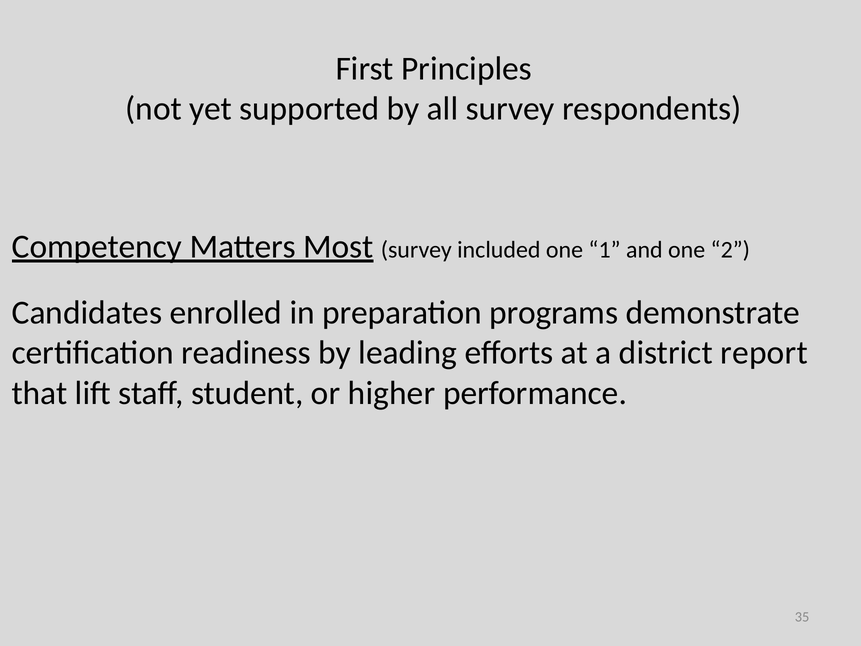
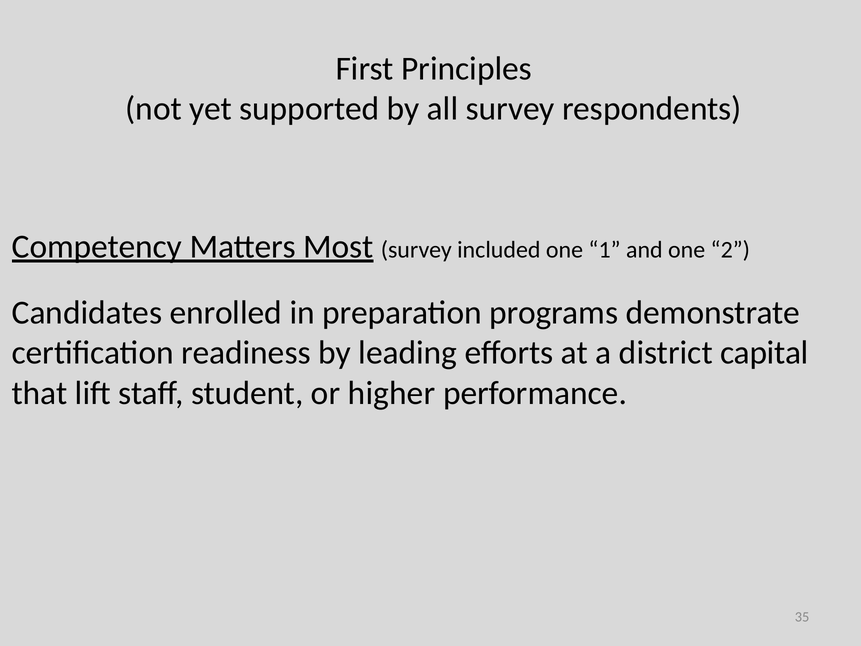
report: report -> capital (764, 353)
